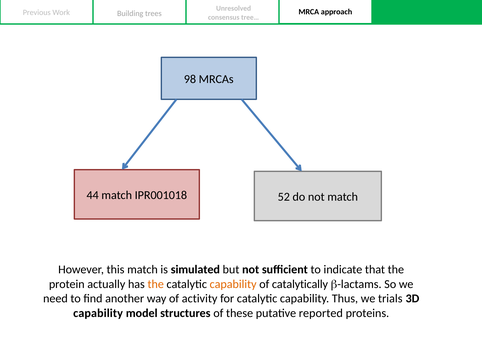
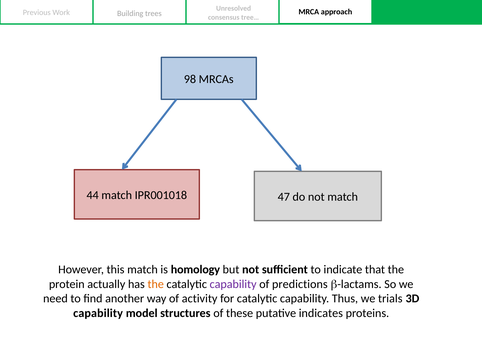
52: 52 -> 47 (284, 197)
simulated: simulated -> homology (195, 269)
capability colour: orange -> purple (233, 284)
catalytically: catalytically -> predictions (300, 284)
reported: reported -> indicates (321, 313)
